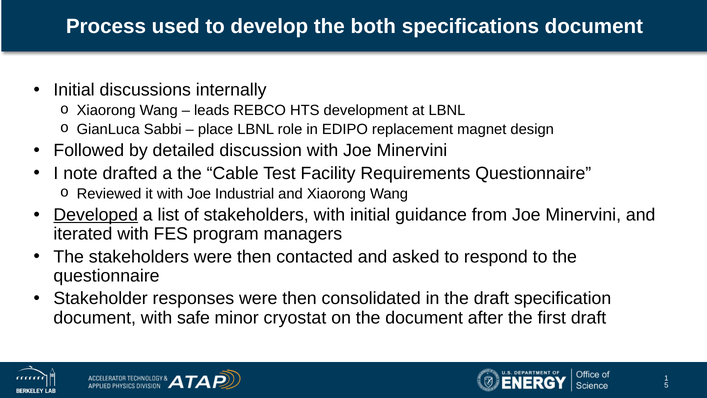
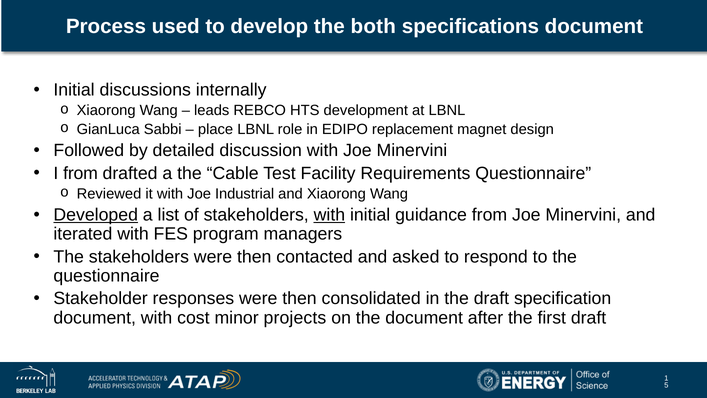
I note: note -> from (81, 173)
with underline: none -> present (329, 215)
safe: safe -> cost (193, 317)
cryostat: cryostat -> projects (295, 317)
